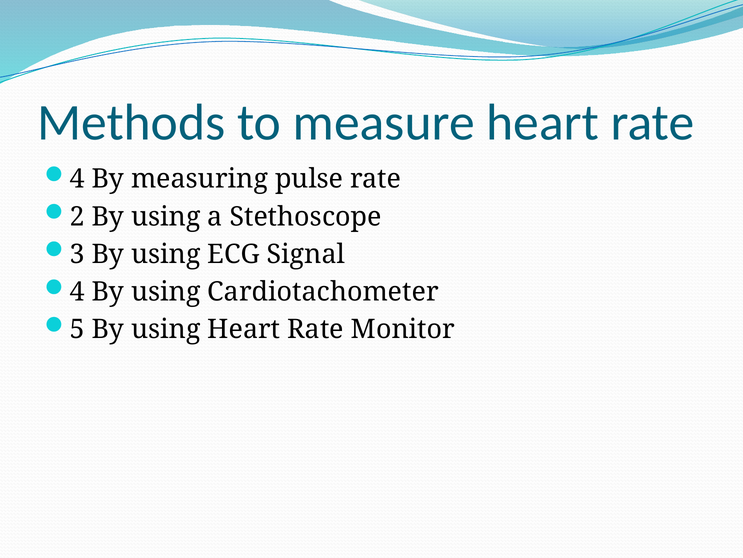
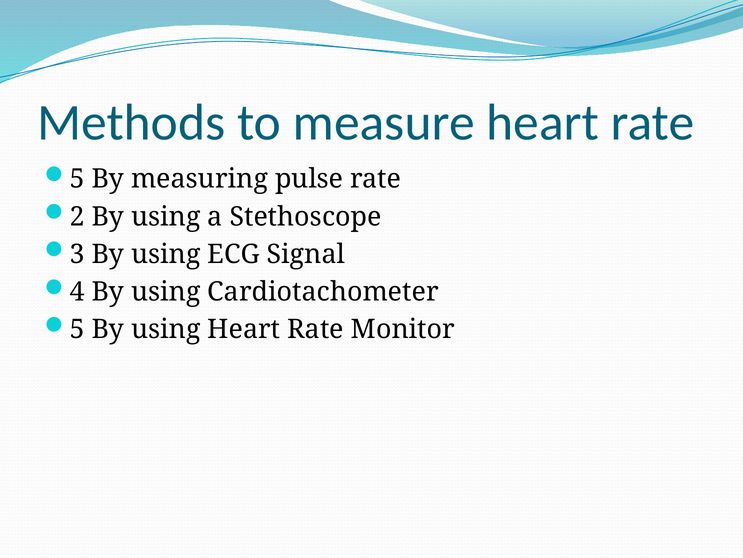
4: 4 -> 5 (77, 179)
